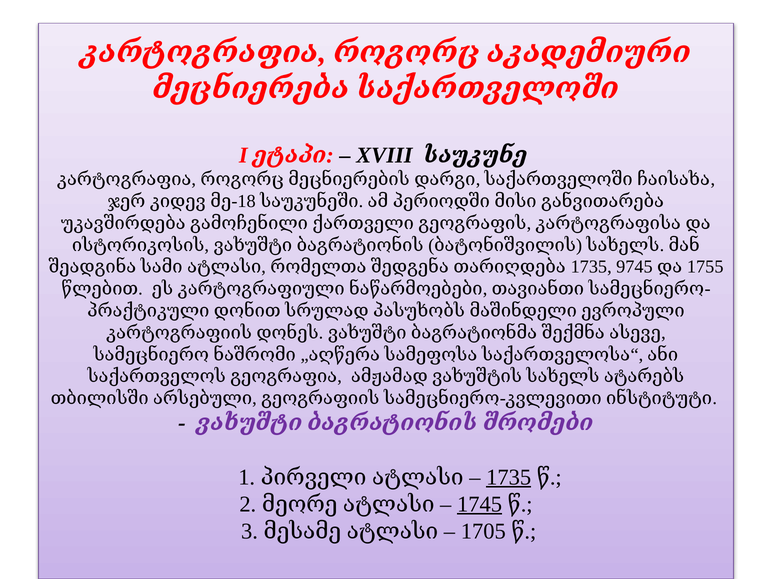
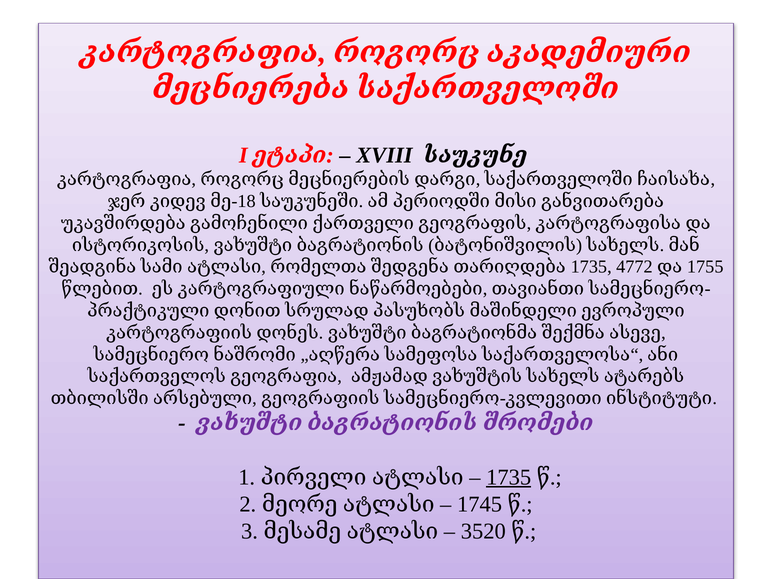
9745: 9745 -> 4772 (634, 267)
1745 underline: present -> none (480, 504)
1705: 1705 -> 3520 (483, 531)
